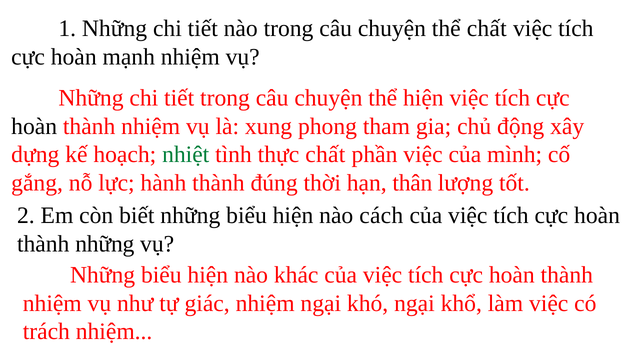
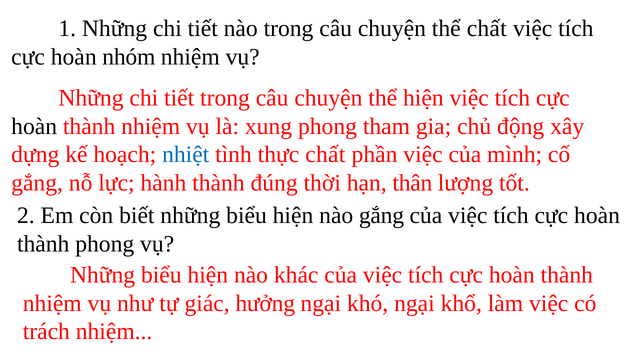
mạnh: mạnh -> nhóm (129, 57)
nhiệt colour: green -> blue (186, 154)
nào cách: cách -> gắng (382, 216)
thành những: những -> phong (105, 244)
giác nhiệm: nhiệm -> hưởng (265, 303)
